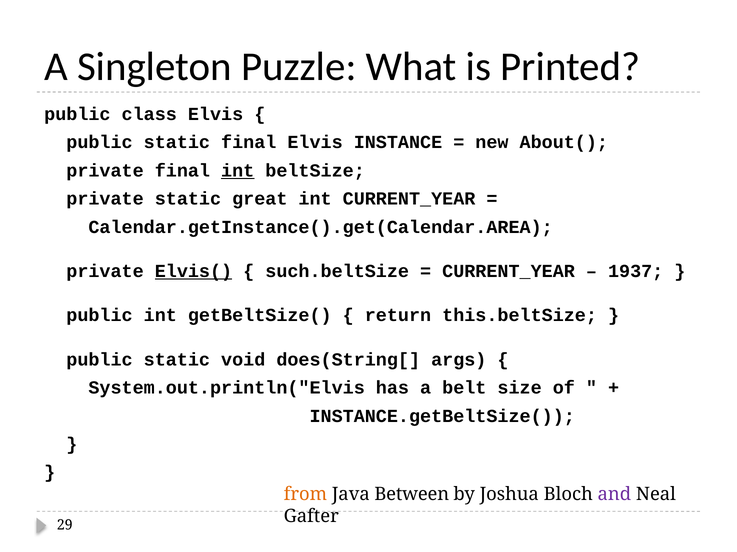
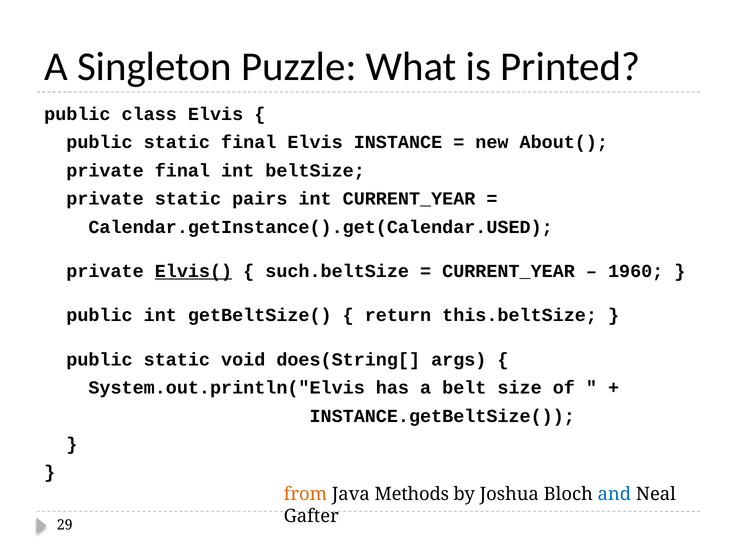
int underline: present -> none (238, 171)
great: great -> pairs (260, 199)
Calendar.getInstance().get(Calendar.AREA: Calendar.getInstance().get(Calendar.AREA -> Calendar.getInstance().get(Calendar.USED (321, 227)
1937: 1937 -> 1960 (636, 272)
Between: Between -> Methods (412, 495)
and colour: purple -> blue (614, 495)
